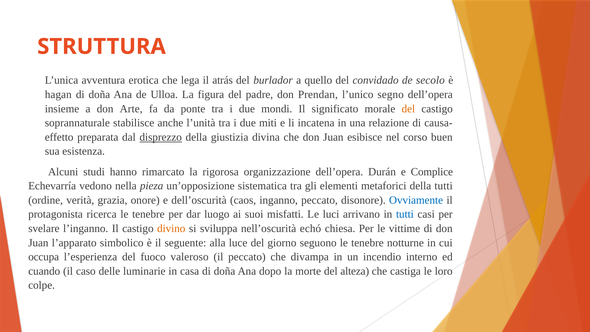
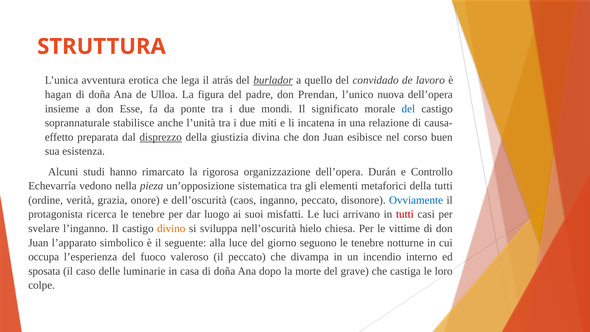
burlador underline: none -> present (273, 80)
secolo: secolo -> lavoro (430, 80)
segno: segno -> nuova (391, 94)
Arte: Arte -> Esse (131, 109)
del colour: orange -> blue (408, 109)
Complice: Complice -> Controllo (432, 172)
tutti colour: blue -> red (405, 214)
echó: echó -> hielo (311, 228)
cuando: cuando -> sposata (44, 271)
alteza: alteza -> grave (355, 271)
